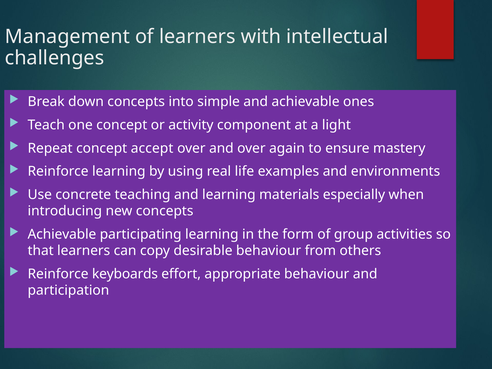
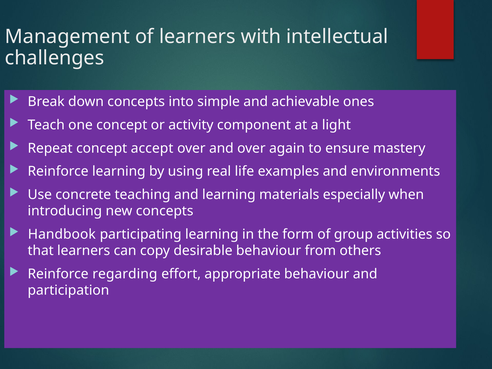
Achievable: Achievable -> Handbook (62, 234)
keyboards: keyboards -> regarding (125, 274)
